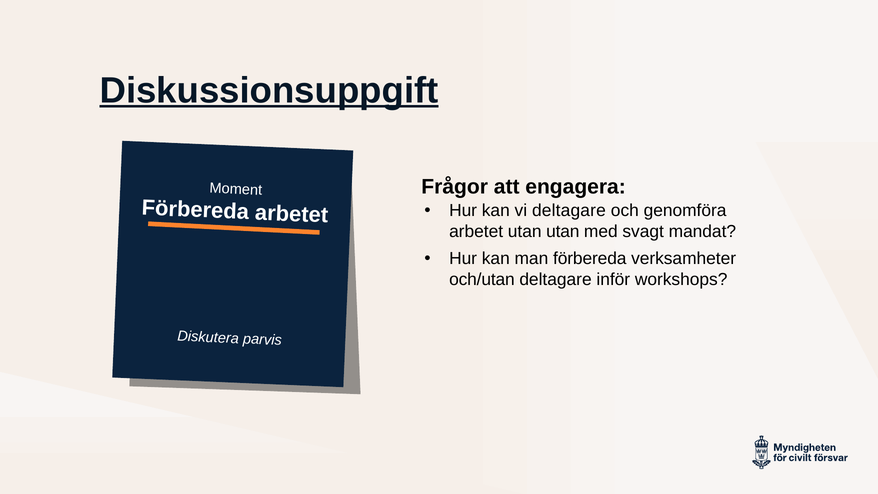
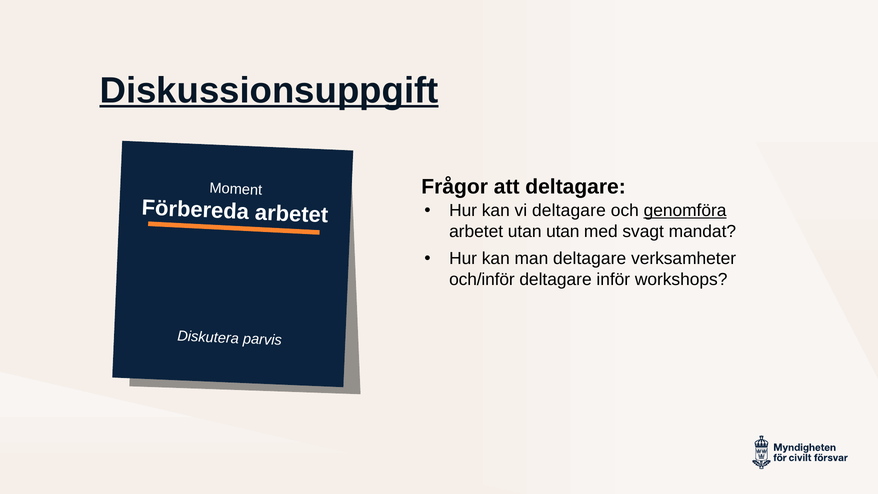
att engagera: engagera -> deltagare (576, 187)
genomföra underline: none -> present (685, 210)
man förbereda: förbereda -> deltagare (590, 258)
och/utan: och/utan -> och/inför (482, 279)
